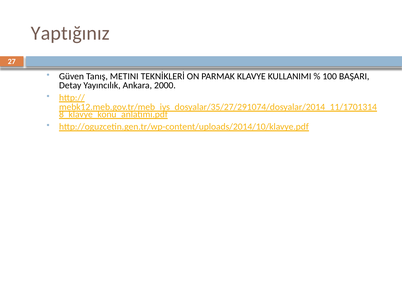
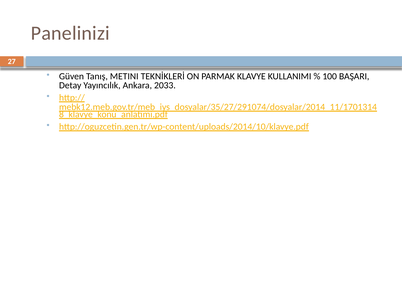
Yaptığınız: Yaptığınız -> Panelinizi (70, 33)
2000: 2000 -> 2033 (165, 86)
